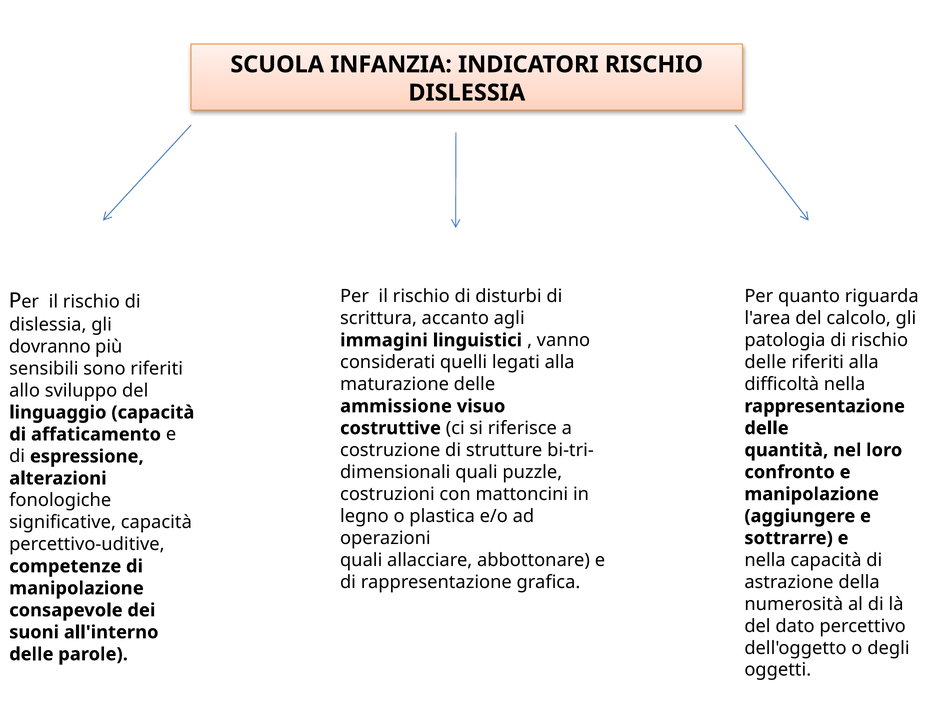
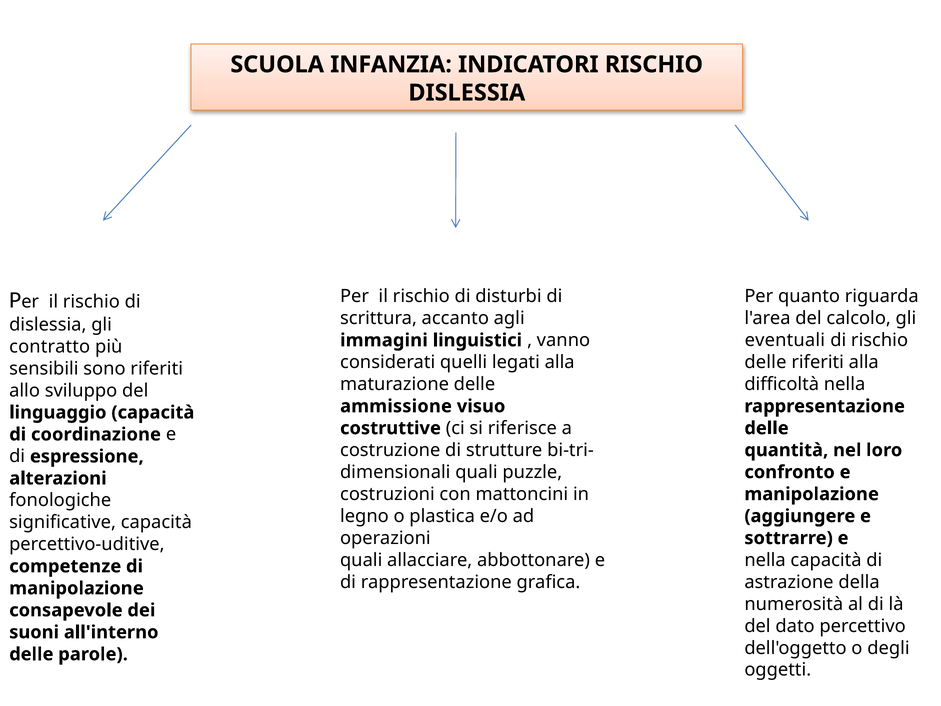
patologia: patologia -> eventuali (785, 340)
dovranno: dovranno -> contratto (50, 346)
affaticamento: affaticamento -> coordinazione (96, 434)
